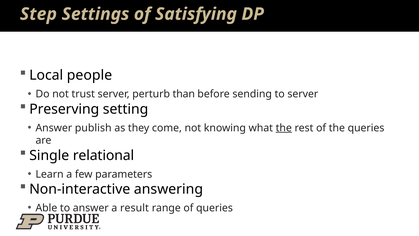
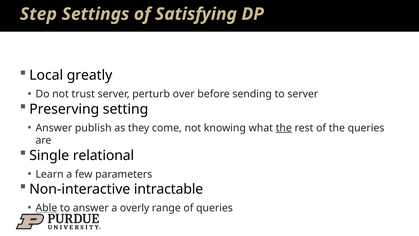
people: people -> greatly (90, 75)
than: than -> over (184, 94)
answering: answering -> intractable (169, 189)
Able underline: none -> present (46, 208)
result: result -> overly (135, 208)
